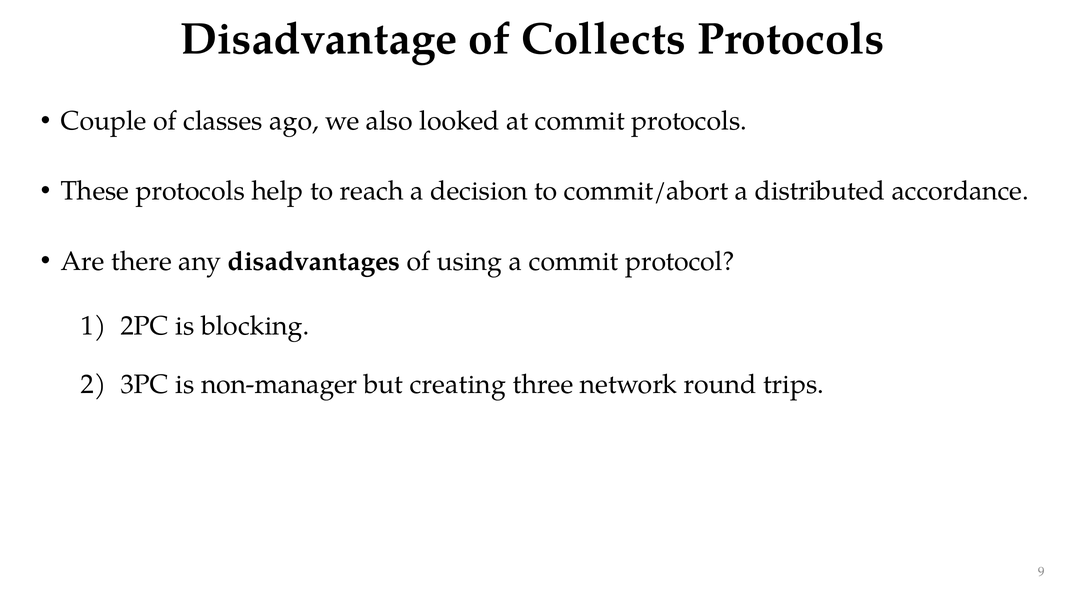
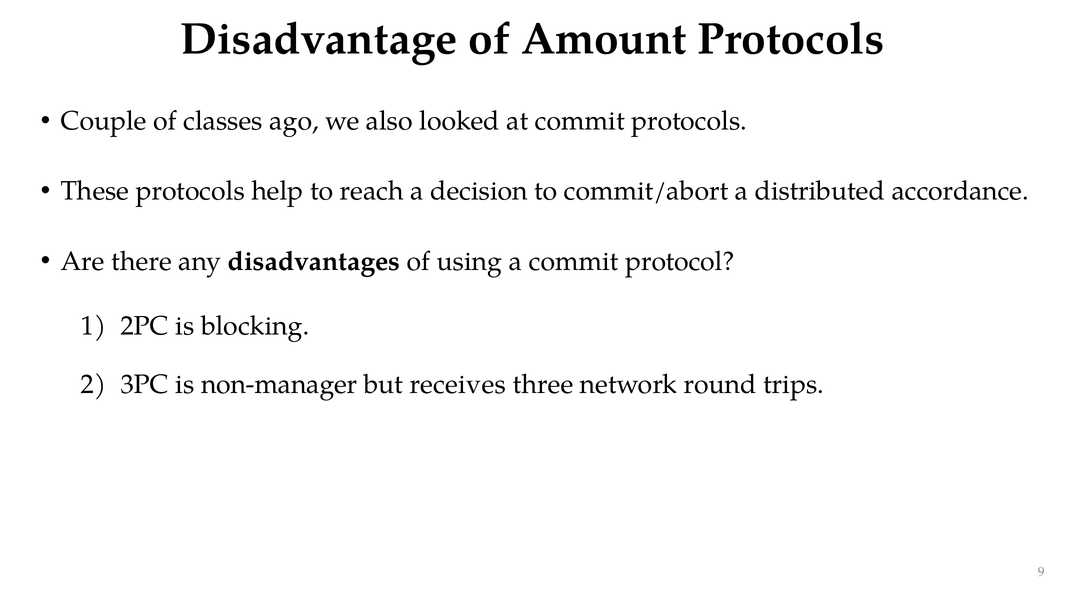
Collects: Collects -> Amount (604, 39)
creating: creating -> receives (458, 385)
